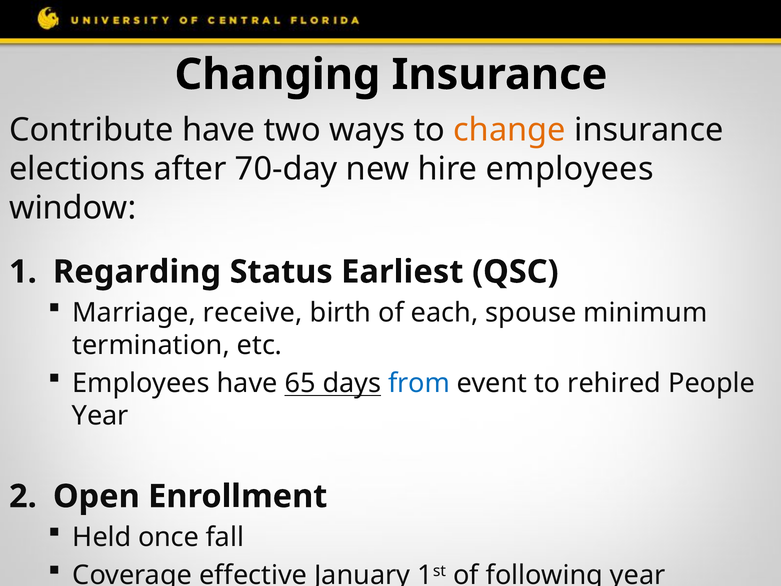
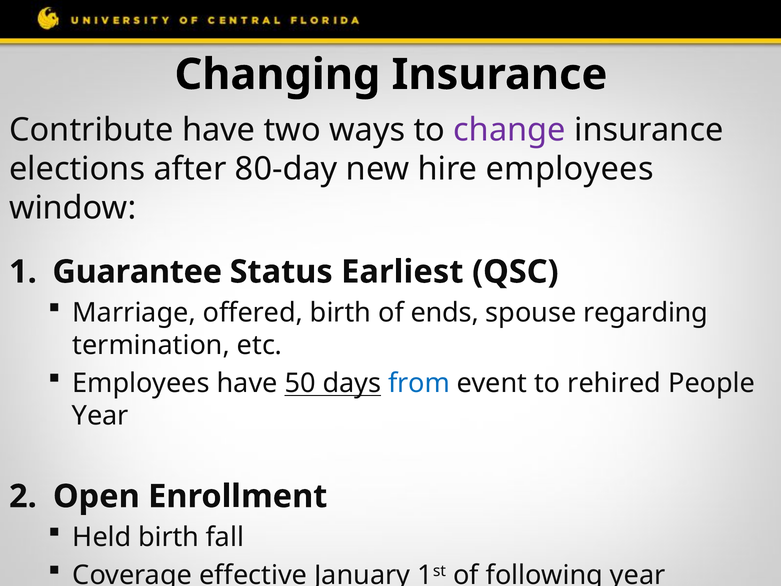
change colour: orange -> purple (510, 130)
70-day: 70-day -> 80-day (286, 169)
Regarding: Regarding -> Guarantee (137, 272)
receive: receive -> offered (253, 313)
each: each -> ends (445, 313)
minimum: minimum -> regarding (646, 313)
65: 65 -> 50 (300, 383)
Held once: once -> birth (169, 537)
